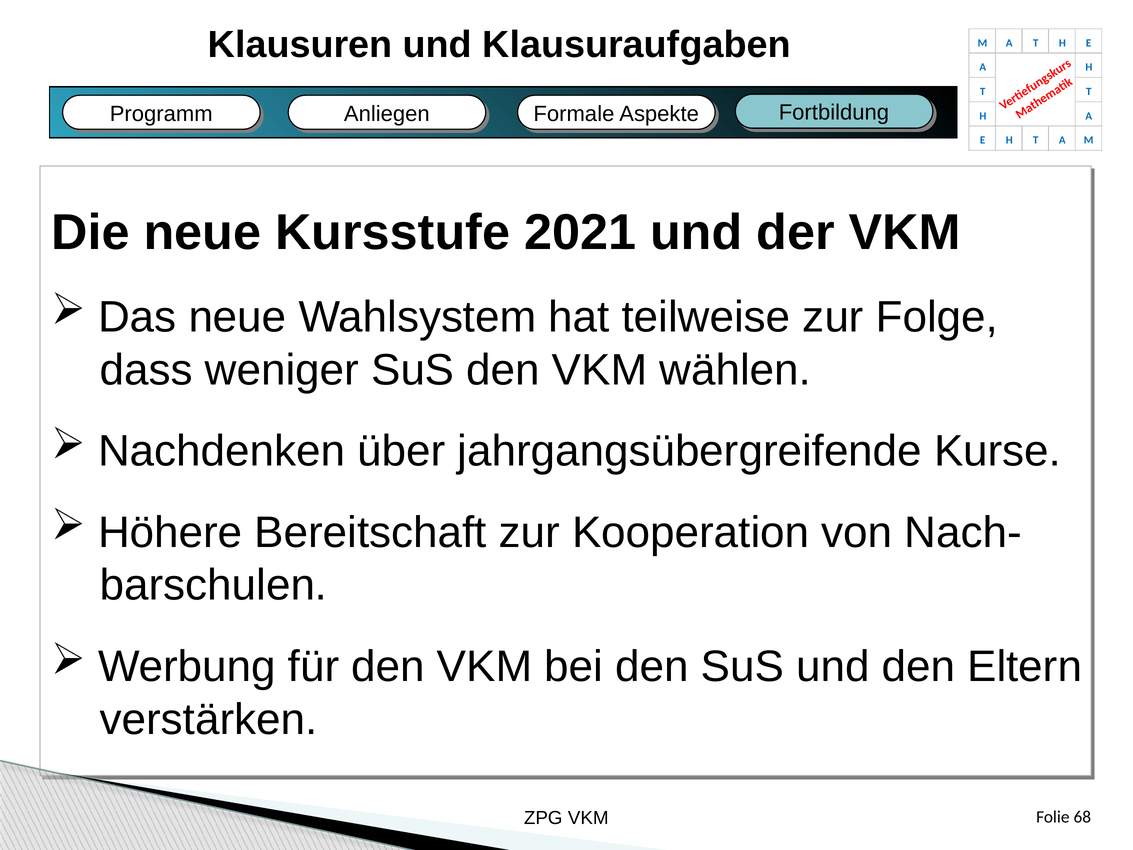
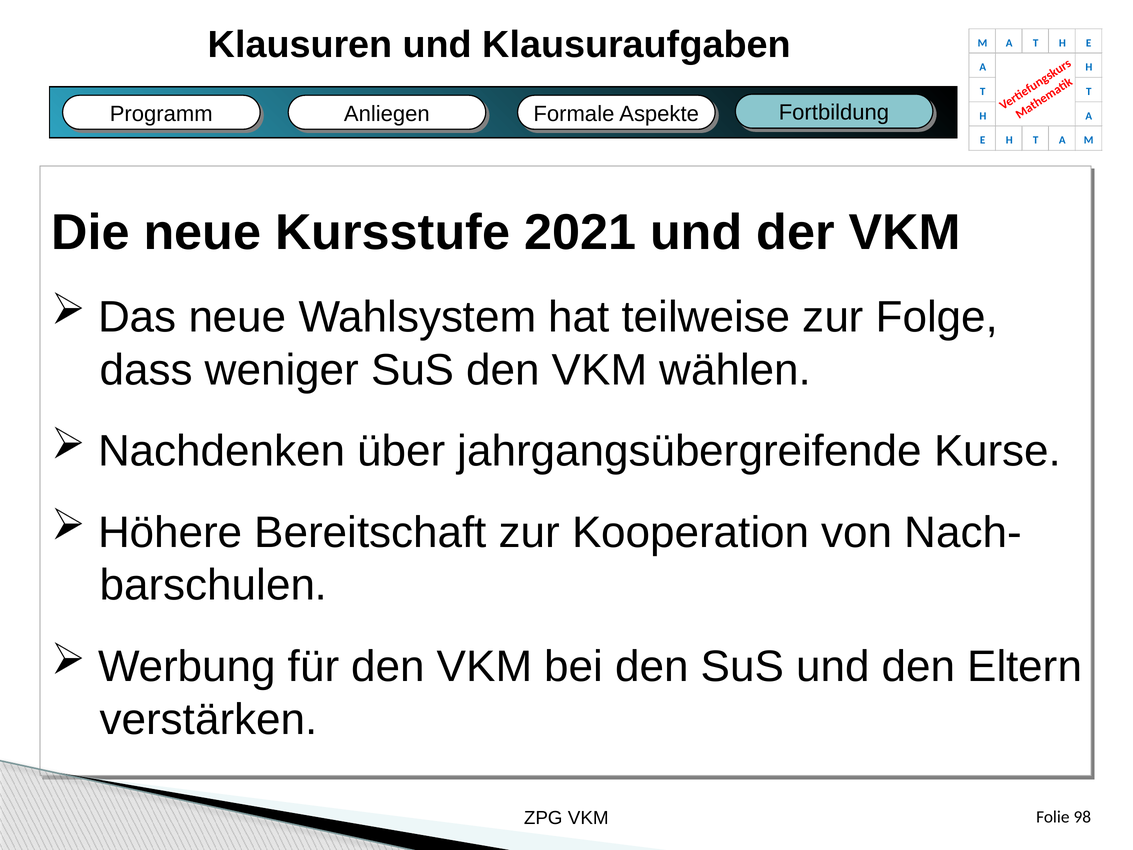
68: 68 -> 98 (1082, 817)
